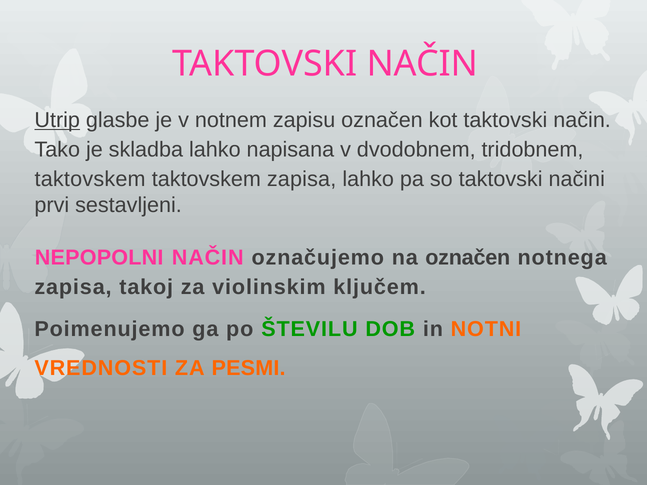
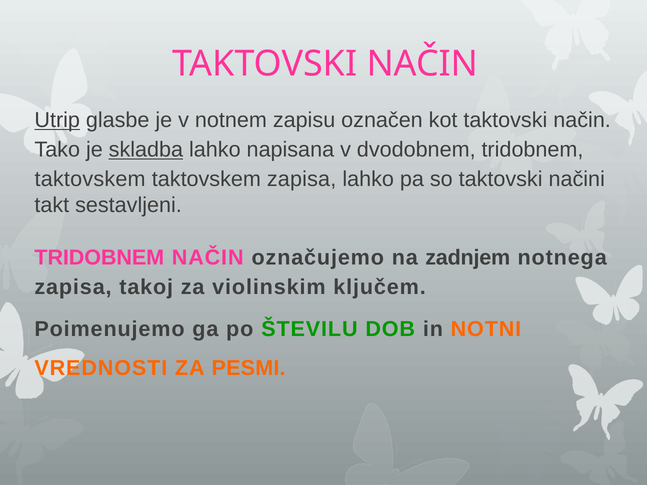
skladba underline: none -> present (146, 150)
prvi: prvi -> takt (52, 205)
NEPOPOLNI: NEPOPOLNI -> TRIDOBNEM (99, 258)
na označen: označen -> zadnjem (468, 258)
